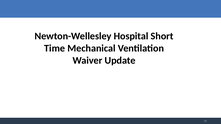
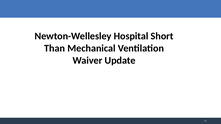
Time: Time -> Than (55, 48)
